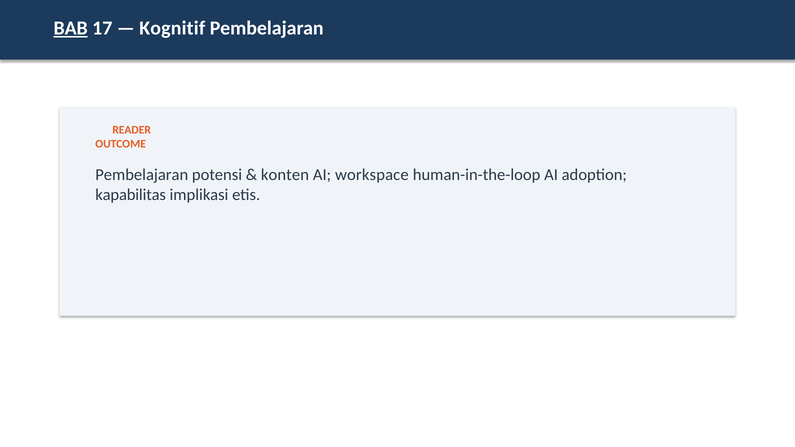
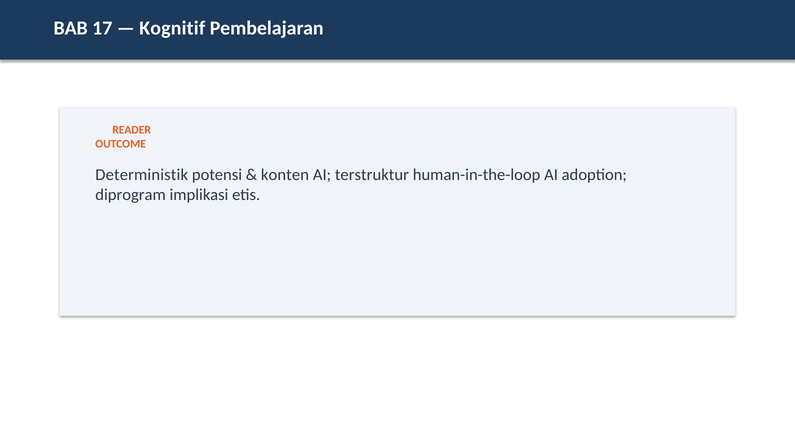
BAB underline: present -> none (71, 28)
Pembelajaran: Pembelajaran -> Deterministik (142, 175)
workspace: workspace -> terstruktur (372, 175)
kapabilitas: kapabilitas -> diprogram (131, 195)
